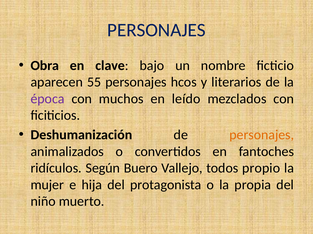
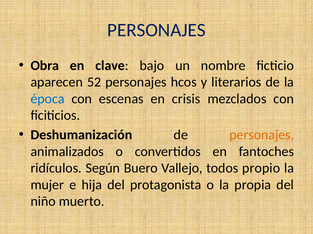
55: 55 -> 52 (94, 82)
época colour: purple -> blue (48, 99)
muchos: muchos -> escenas (121, 99)
leído: leído -> crisis (186, 99)
